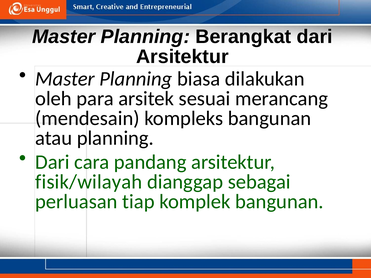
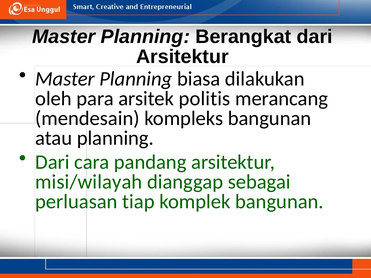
sesuai: sesuai -> politis (204, 99)
fisik/wilayah: fisik/wilayah -> misi/wilayah (89, 182)
